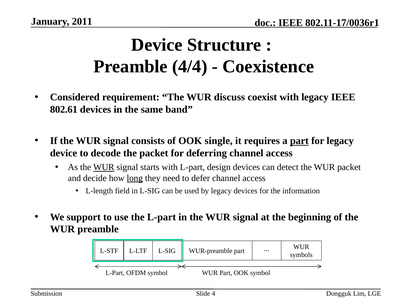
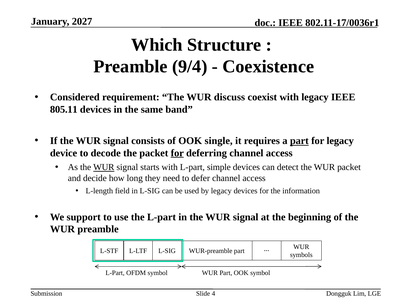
2011: 2011 -> 2027 (82, 22)
Device: Device -> Which (157, 45)
4/4: 4/4 -> 9/4 (190, 67)
802.61: 802.61 -> 805.11 (64, 110)
for underline: none -> present (177, 153)
design: design -> simple (219, 167)
long underline: present -> none (135, 178)
